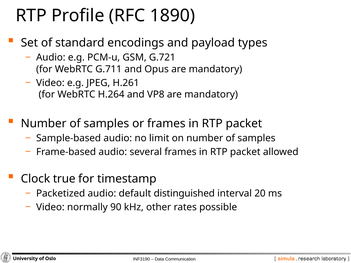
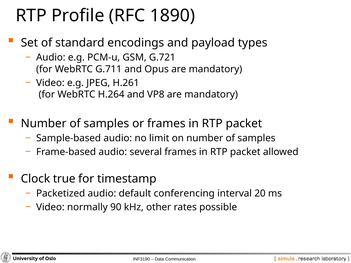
distinguished: distinguished -> conferencing (184, 194)
